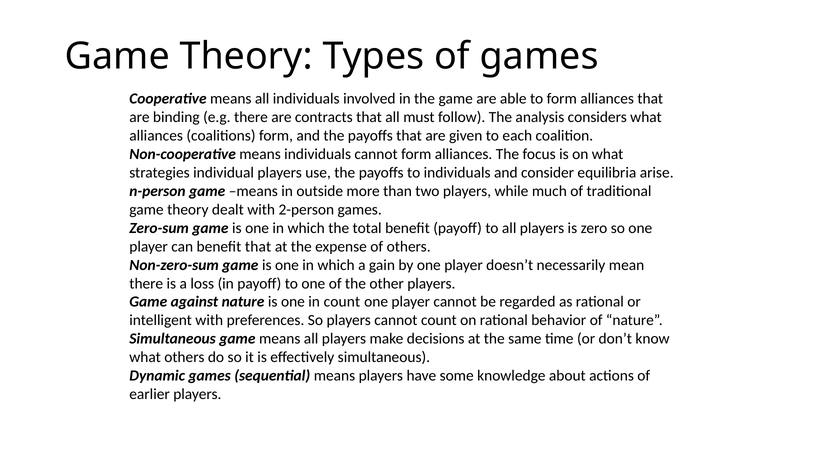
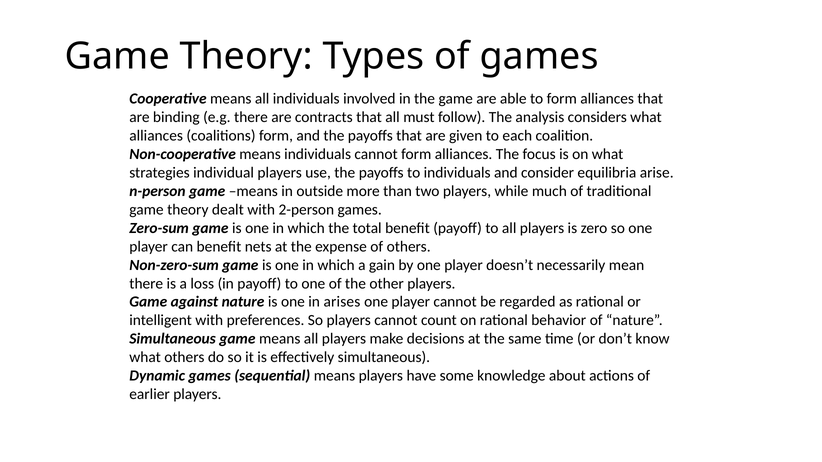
benefit that: that -> nets (258, 247)
in count: count -> arises (342, 302)
